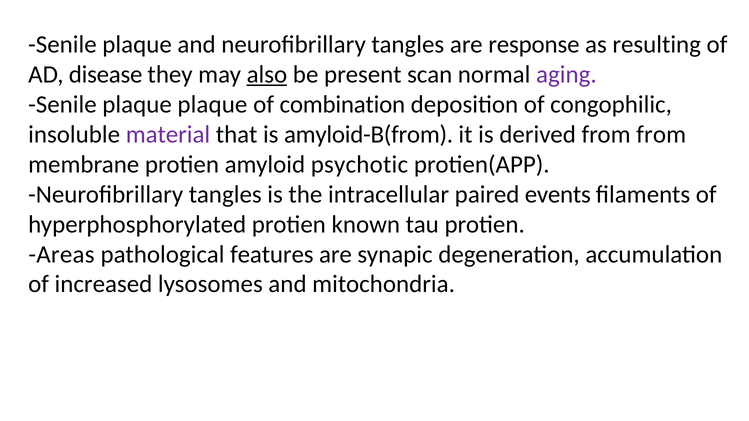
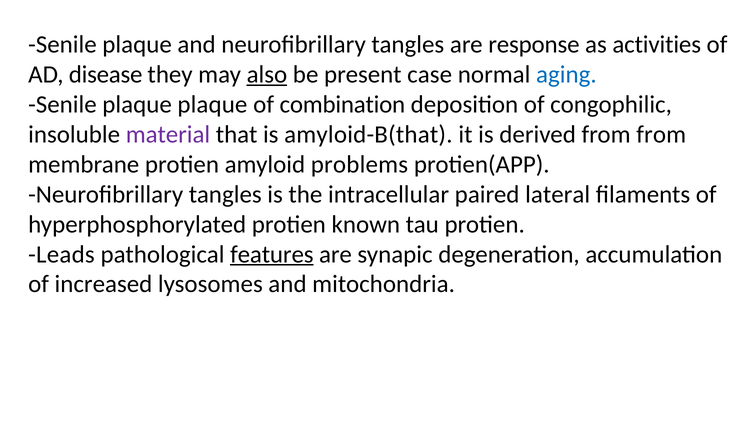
resulting: resulting -> activities (657, 45)
scan: scan -> case (430, 75)
aging colour: purple -> blue (566, 75)
amyloid-B(from: amyloid-B(from -> amyloid-B(that (368, 135)
psychotic: psychotic -> problems (359, 165)
events: events -> lateral (558, 195)
Areas: Areas -> Leads (61, 254)
features underline: none -> present (272, 254)
